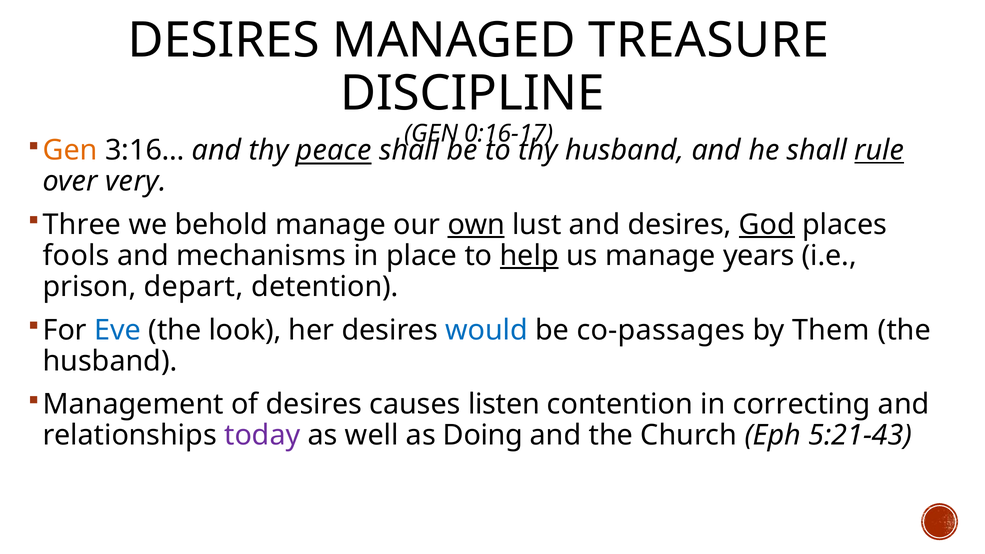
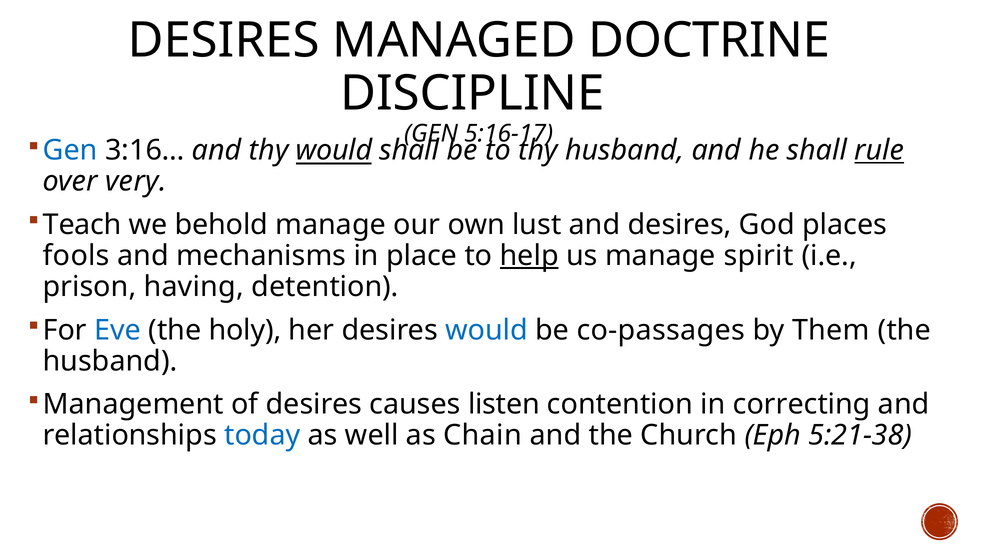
TREASURE: TREASURE -> DOCTRINE (709, 41)
0:16-17: 0:16-17 -> 5:16-17 (509, 134)
Gen colour: orange -> blue (70, 150)
thy peace: peace -> would (334, 150)
Three: Three -> Teach (82, 225)
own underline: present -> none (476, 225)
God underline: present -> none (767, 225)
years: years -> spirit (759, 256)
depart: depart -> having (194, 287)
look: look -> holy (245, 330)
today colour: purple -> blue (262, 436)
Doing: Doing -> Chain (483, 436)
5:21-43: 5:21-43 -> 5:21-38 (860, 436)
